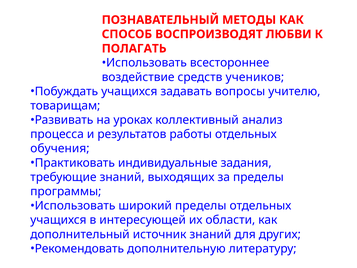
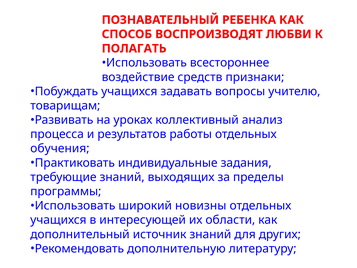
МЕТОДЫ: МЕТОДЫ -> РЕБЕНКА (249, 20)
учеников: учеников -> признаки (255, 77)
широкий пределы: пределы -> новизны (201, 206)
